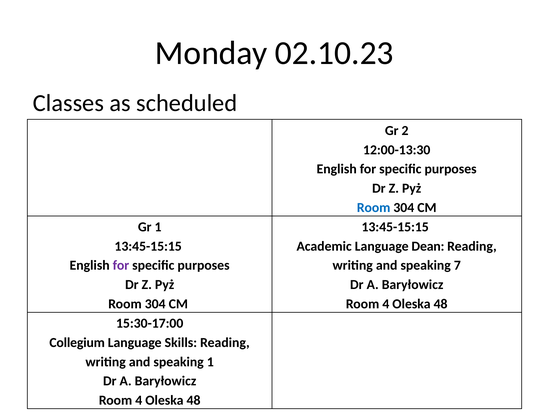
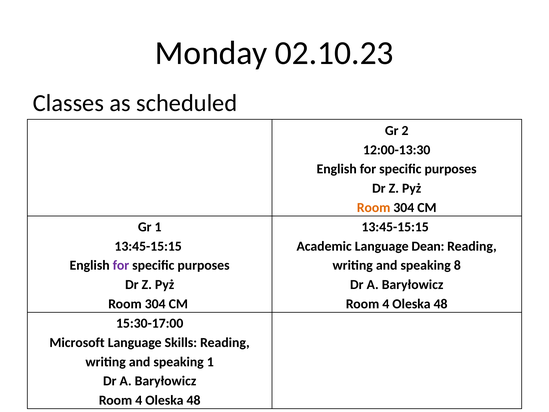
Room colour: blue -> orange (374, 208)
7: 7 -> 8 (457, 265)
Collegium: Collegium -> Microsoft (77, 342)
